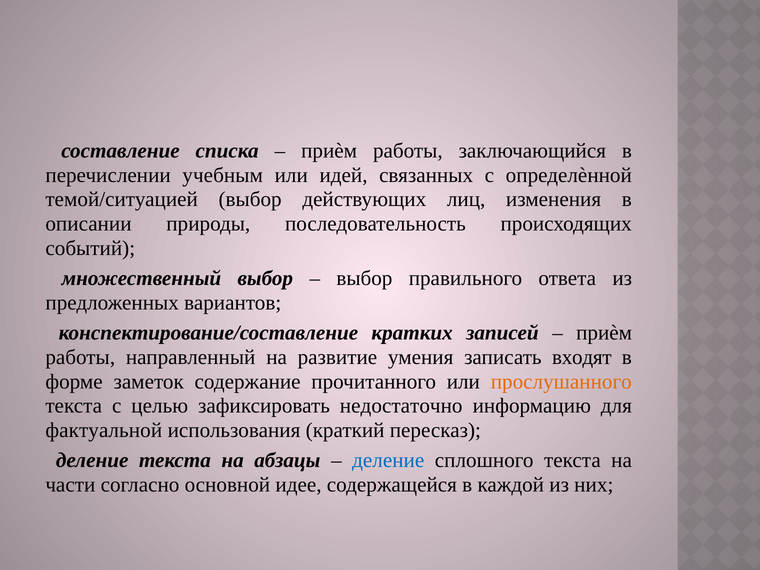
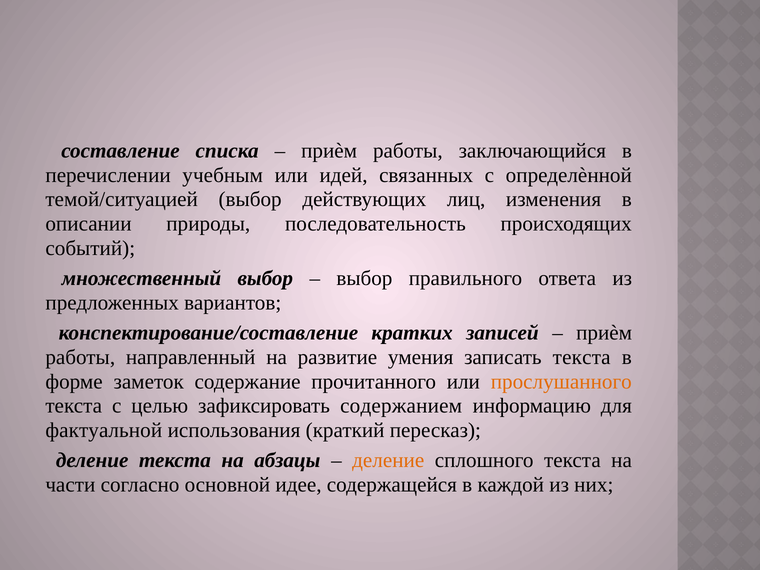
записать входят: входят -> текста (582, 357)
недостаточно: недостаточно -> содержанием (401, 406)
деление colour: blue -> orange (388, 460)
